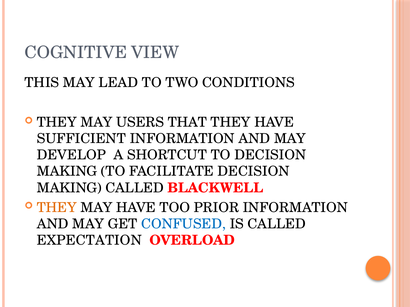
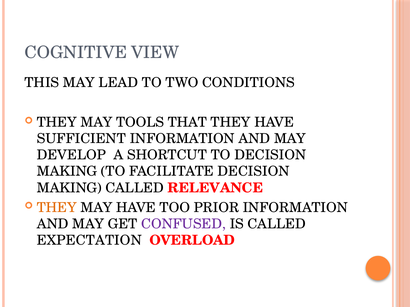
USERS: USERS -> TOOLS (140, 123)
BLACKWELL: BLACKWELL -> RELEVANCE (215, 188)
CONFUSED colour: blue -> purple (184, 224)
